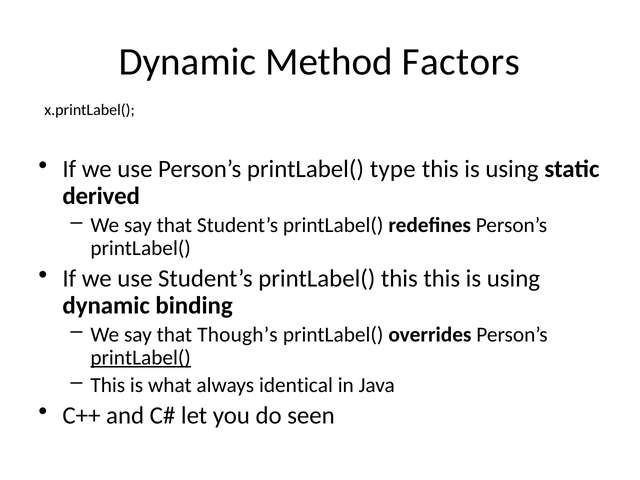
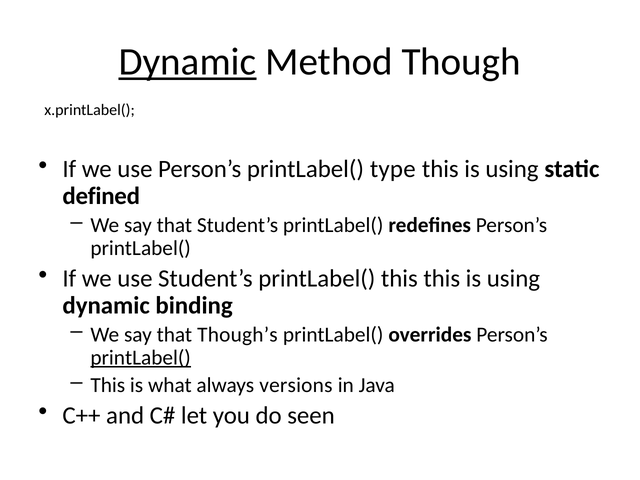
Dynamic underline: none -> present (188, 62)
Factors: Factors -> Though (461, 62)
derived: derived -> defined (101, 196)
identical: identical -> versions (296, 385)
